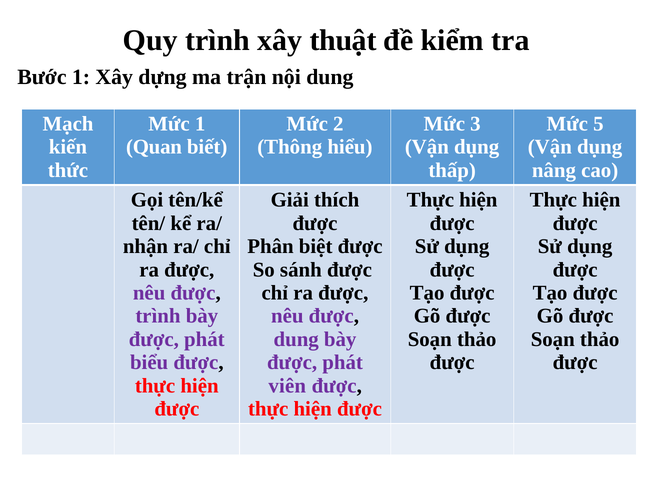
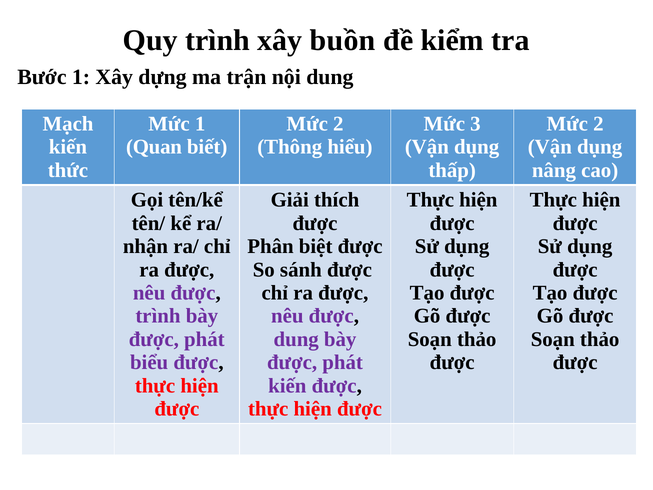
thuật: thuật -> buồn (343, 40)
5: 5 -> 2 (598, 124)
viên: viên -> kiến (287, 385)
